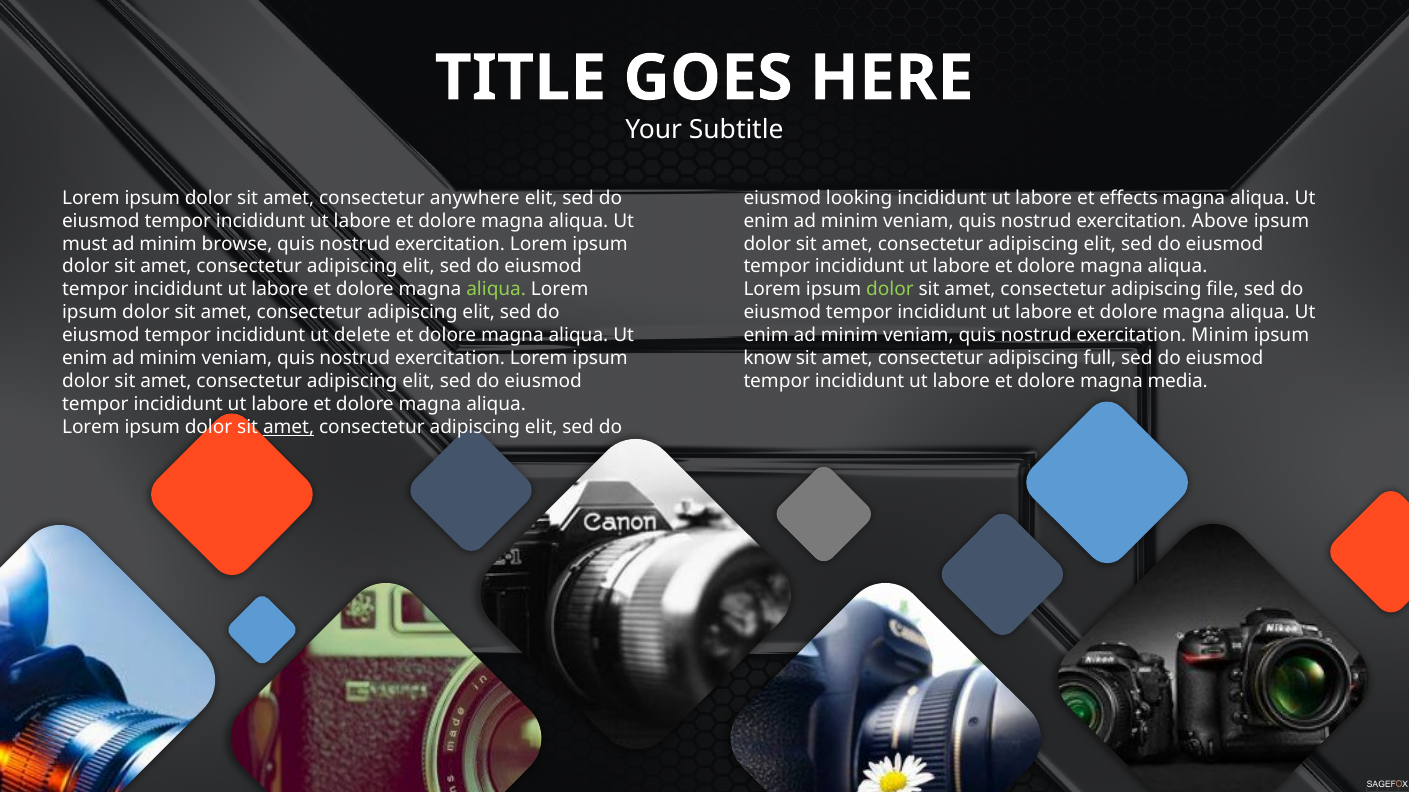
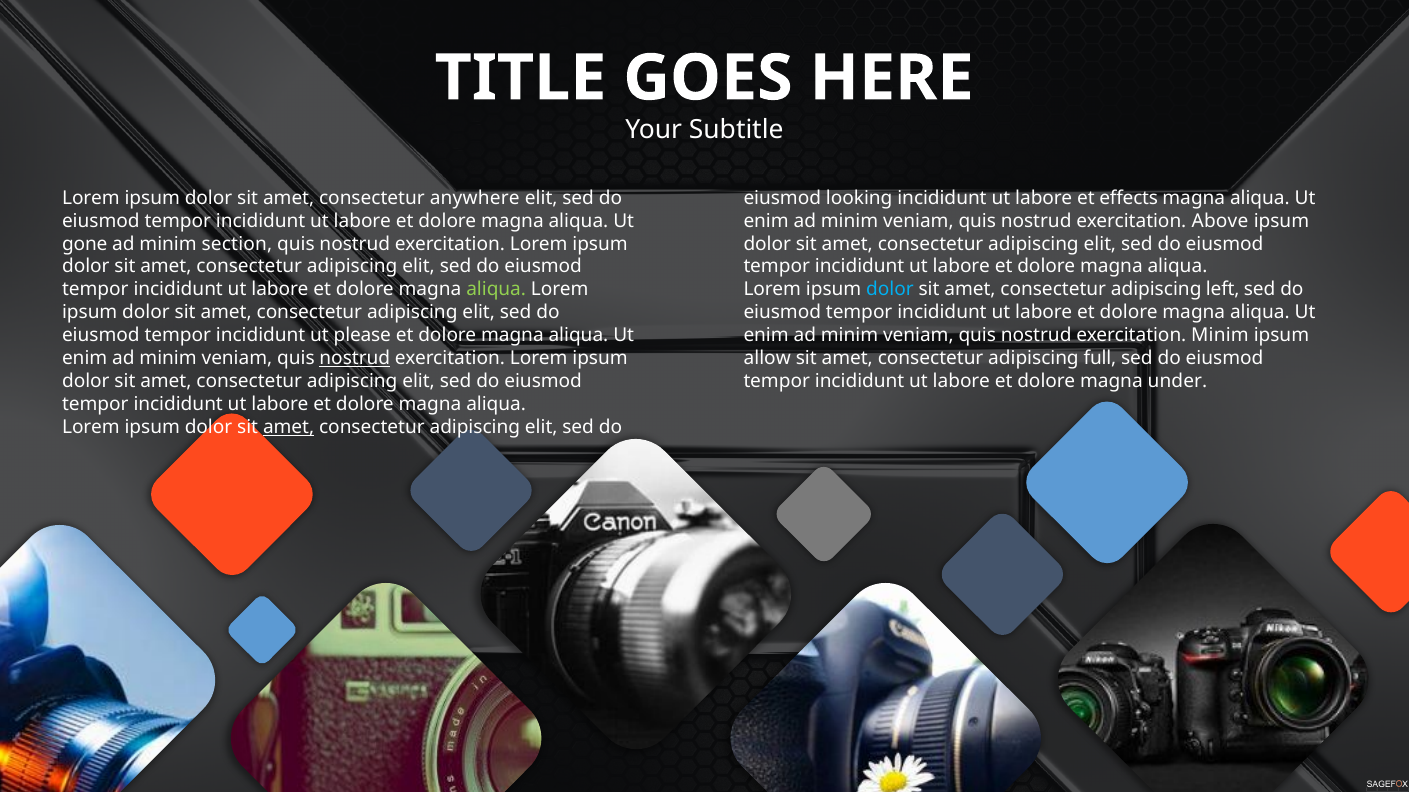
must: must -> gone (85, 244)
browse: browse -> section (237, 244)
dolor colour: light green -> light blue (890, 290)
file: file -> left (1223, 290)
delete: delete -> please (362, 336)
nostrud underline: none -> present (355, 359)
know: know -> allow (767, 359)
media: media -> under (1177, 381)
